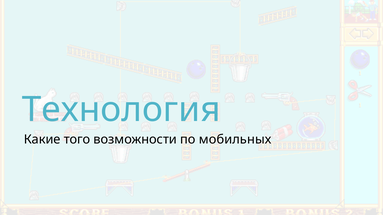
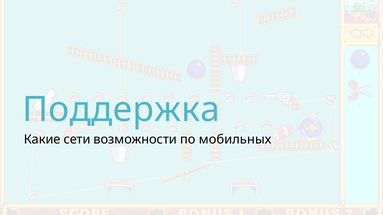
Технология: Технология -> Поддержка (121, 110)
того: того -> сети (77, 140)
